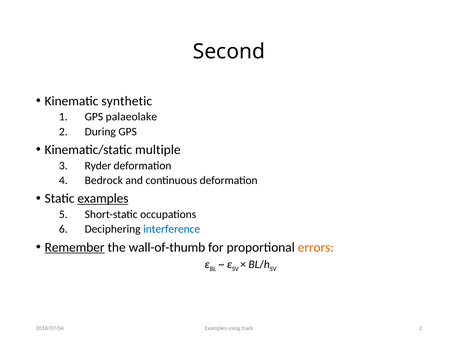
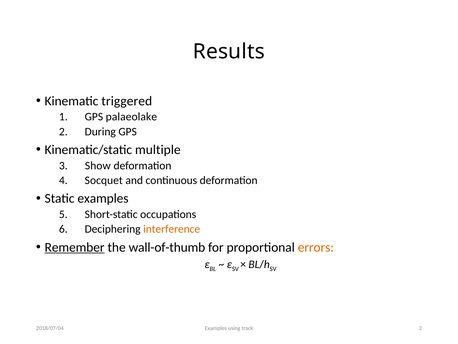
Second: Second -> Results (229, 51)
synthetic: synthetic -> triggered (127, 101)
Ryder: Ryder -> Show (98, 165)
Bedrock: Bedrock -> Socquet (104, 180)
examples underline: present -> none (103, 198)
interference colour: blue -> orange (172, 229)
